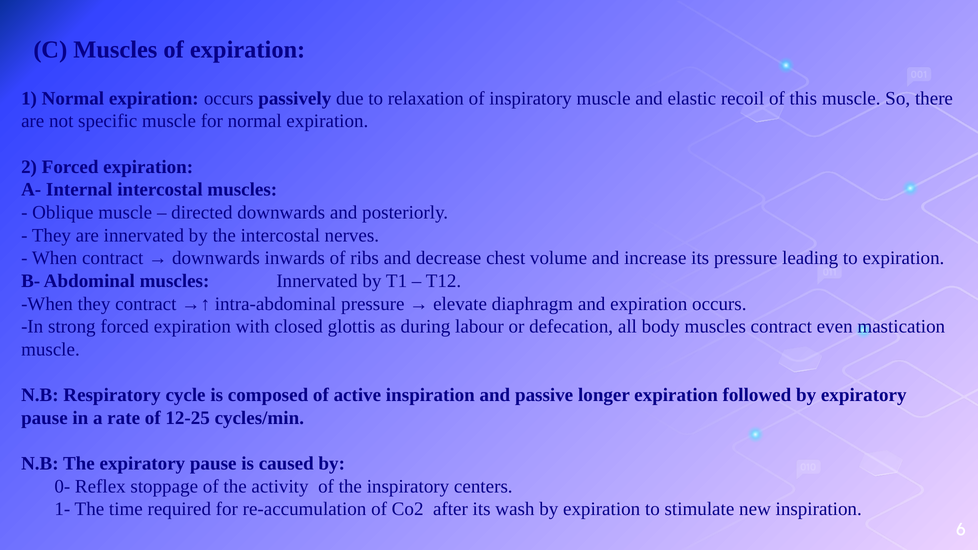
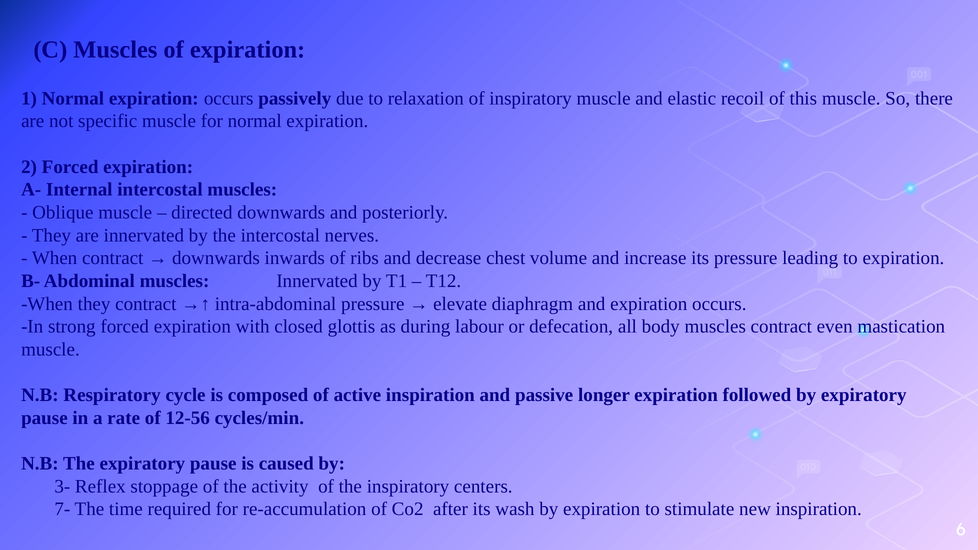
12-25: 12-25 -> 12-56 (188, 418)
0-: 0- -> 3- (62, 486)
1-: 1- -> 7- (62, 509)
